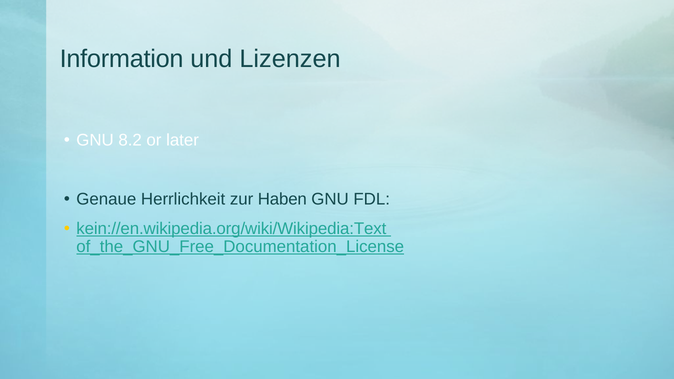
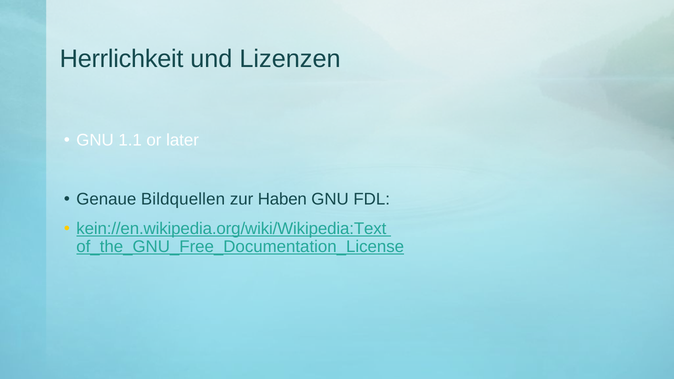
Information: Information -> Herrlichkeit (122, 59)
8.2: 8.2 -> 1.1 (130, 140)
Herrlichkeit: Herrlichkeit -> Bildquellen (183, 199)
